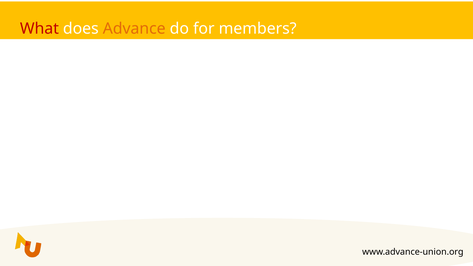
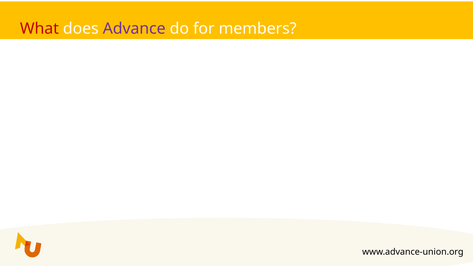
Advance colour: orange -> purple (134, 29)
